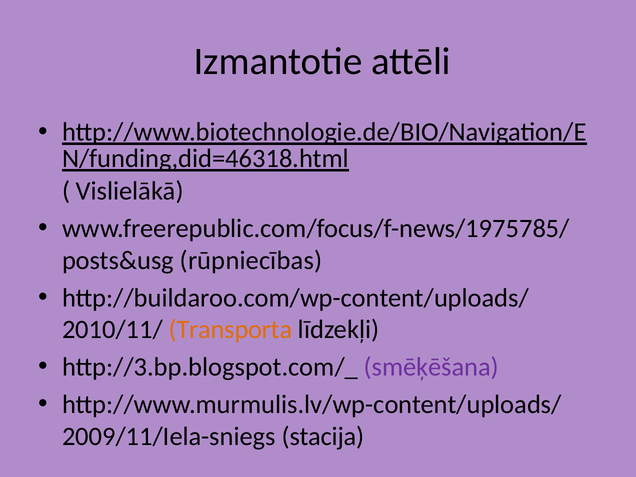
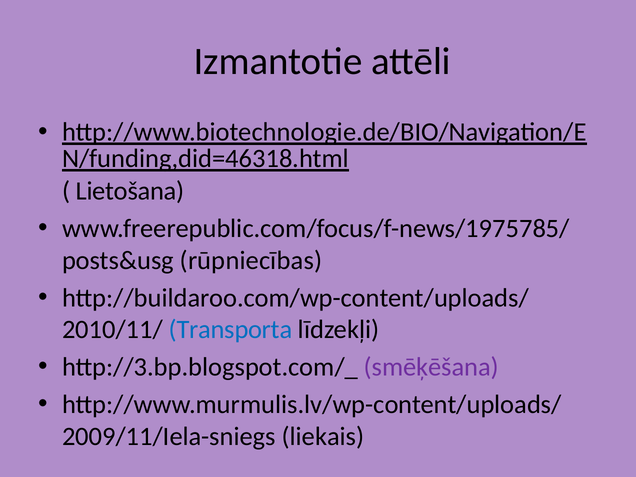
Vislielākā: Vislielākā -> Lietošana (130, 191)
Transporta colour: orange -> blue (230, 330)
stacija: stacija -> liekais (323, 436)
